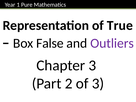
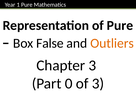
of True: True -> Pure (120, 25)
Outliers colour: purple -> orange (112, 43)
2: 2 -> 0 (69, 84)
